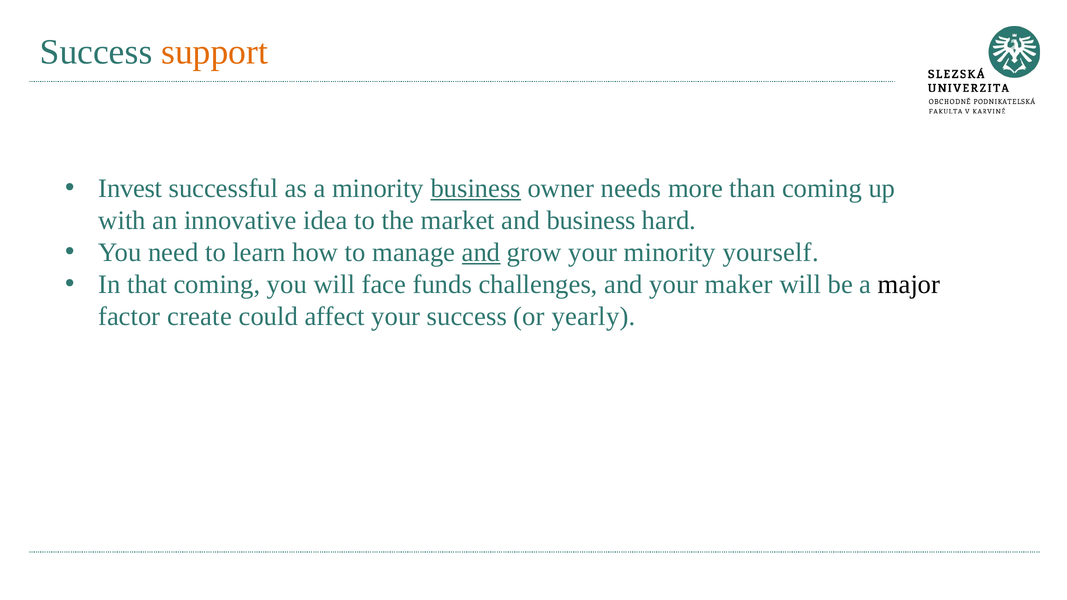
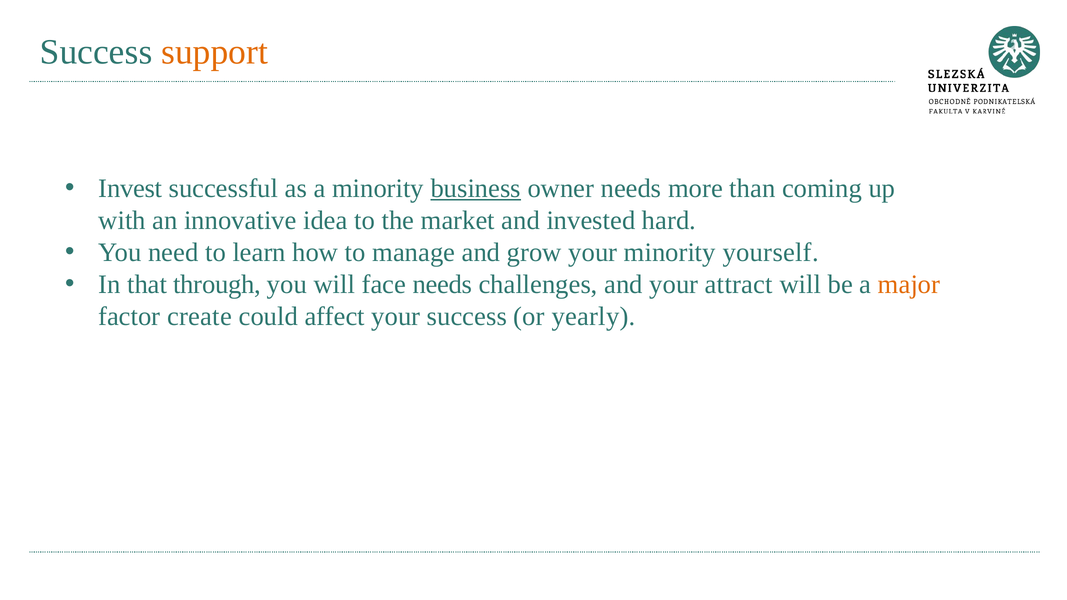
and business: business -> invested (591, 221)
and underline: present -> none (481, 253)
that coming: coming -> through (217, 285)
face funds: funds -> needs (442, 285)
maker: maker -> attract (739, 285)
major colour: black -> orange (909, 285)
